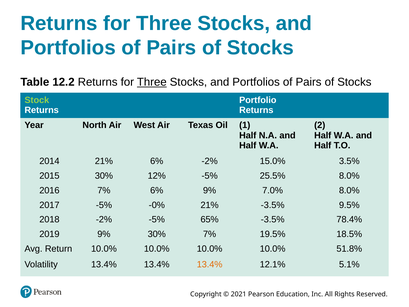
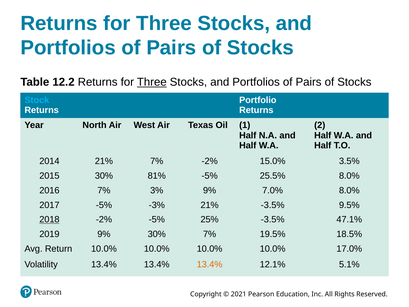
Stock colour: light green -> light blue (37, 100)
21% 6%: 6% -> 7% (157, 161)
12%: 12% -> 81% (157, 176)
7% 6%: 6% -> 3% (157, 190)
-0%: -0% -> -3% (157, 205)
2018 underline: none -> present (49, 219)
65%: 65% -> 25% (210, 219)
78.4%: 78.4% -> 47.1% (349, 219)
51.8%: 51.8% -> 17.0% (349, 249)
